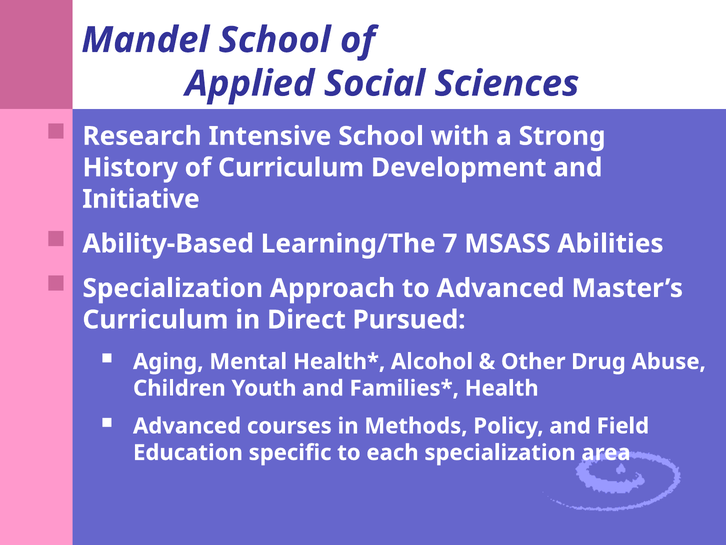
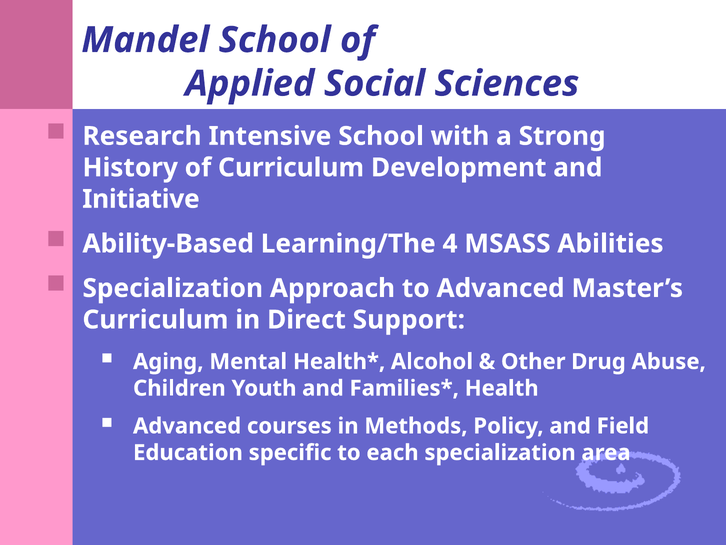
7: 7 -> 4 (450, 244)
Pursued: Pursued -> Support (409, 320)
